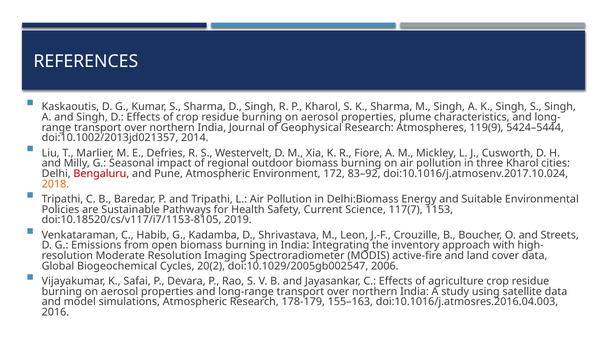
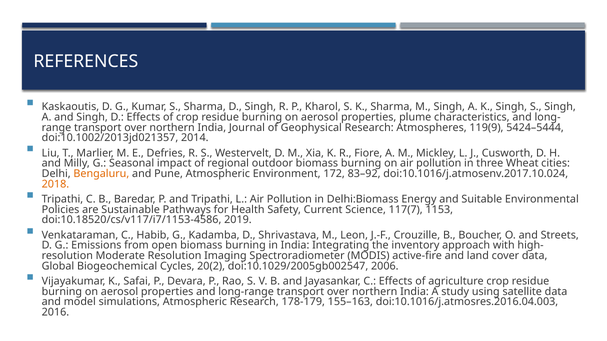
three Kharol: Kharol -> Wheat (522, 164)
Bengaluru colour: red -> orange (101, 174)
doi:10.18520/cs/v117/i7/1153-8105: doi:10.18520/cs/v117/i7/1153-8105 -> doi:10.18520/cs/v117/i7/1153-4586 (132, 220)
